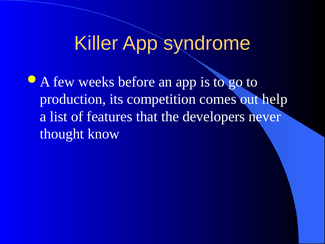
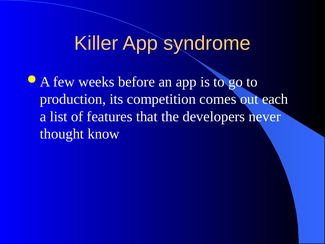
help: help -> each (275, 99)
